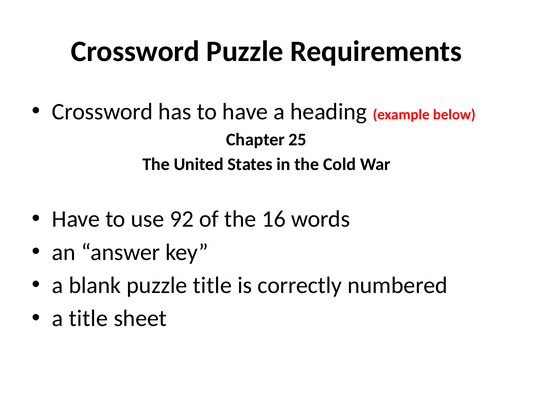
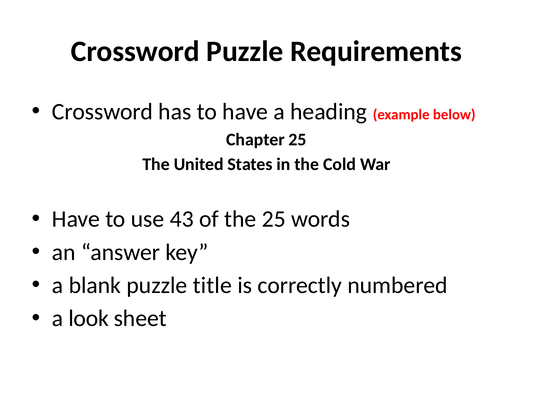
92: 92 -> 43 (182, 220)
the 16: 16 -> 25 (274, 220)
a title: title -> look (89, 319)
